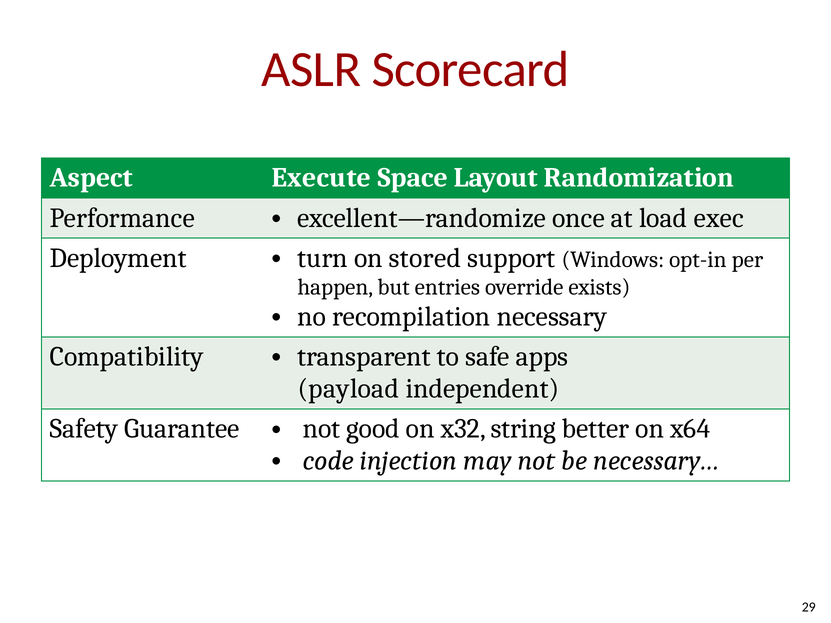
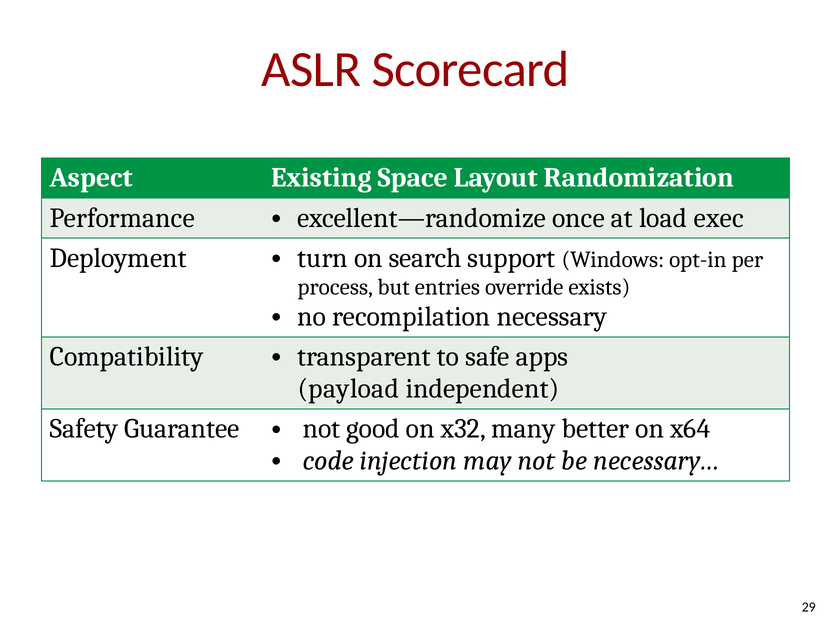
Execute: Execute -> Existing (322, 178)
stored: stored -> search (425, 258)
happen: happen -> process (335, 287)
string: string -> many (523, 429)
